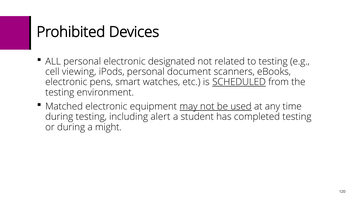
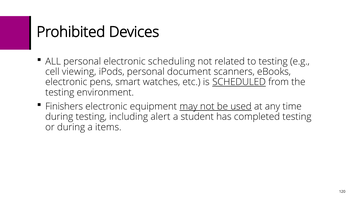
designated: designated -> scheduling (172, 61)
Matched: Matched -> Finishers (64, 106)
might: might -> items (108, 127)
